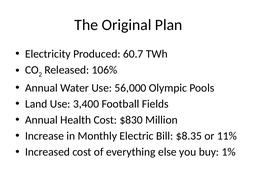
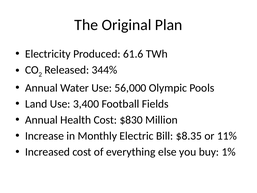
60.7: 60.7 -> 61.6 (133, 54)
106%: 106% -> 344% (105, 70)
